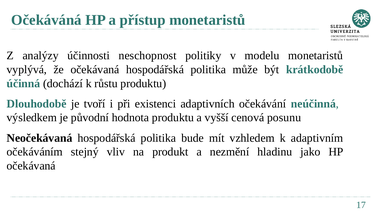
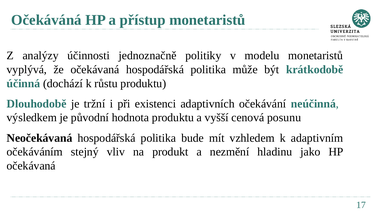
neschopnost: neschopnost -> jednoznačně (148, 55)
tvoří: tvoří -> tržní (95, 104)
